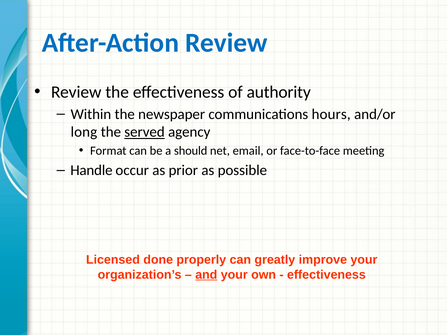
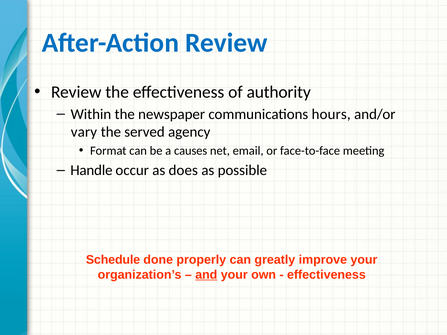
long: long -> vary (84, 132)
served underline: present -> none (145, 132)
should: should -> causes (191, 151)
prior: prior -> does (183, 170)
Licensed: Licensed -> Schedule (113, 260)
